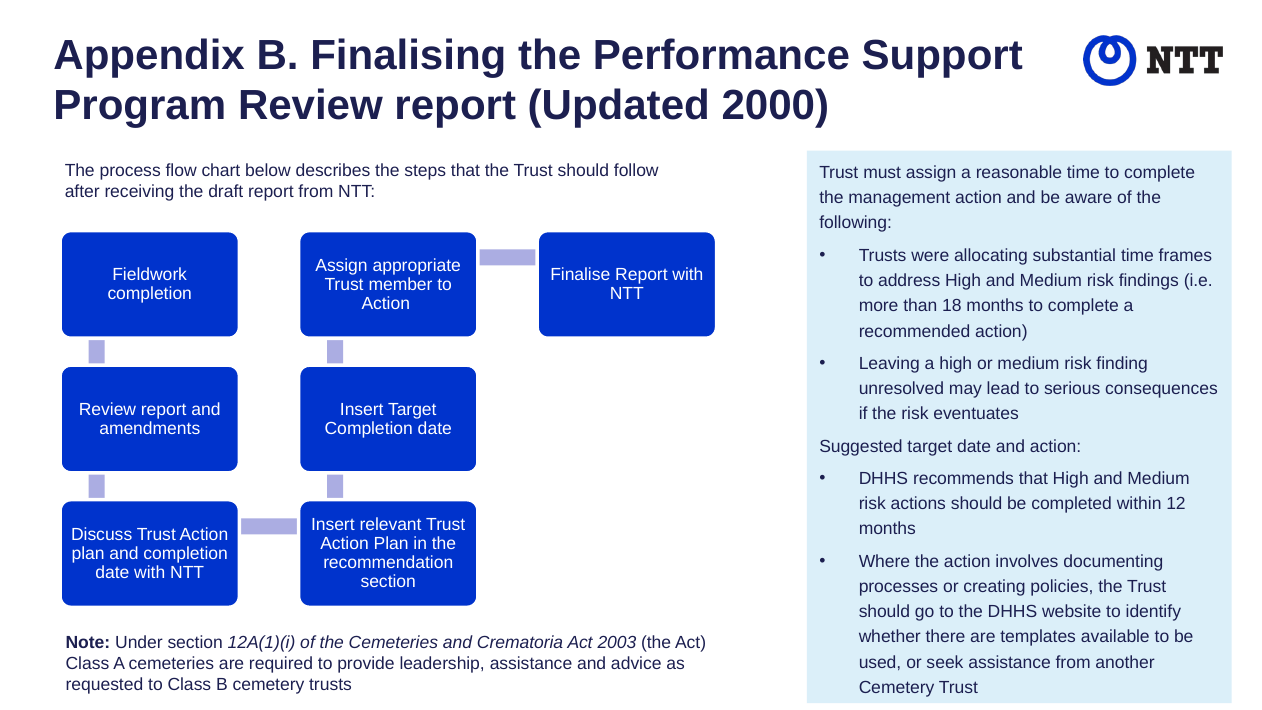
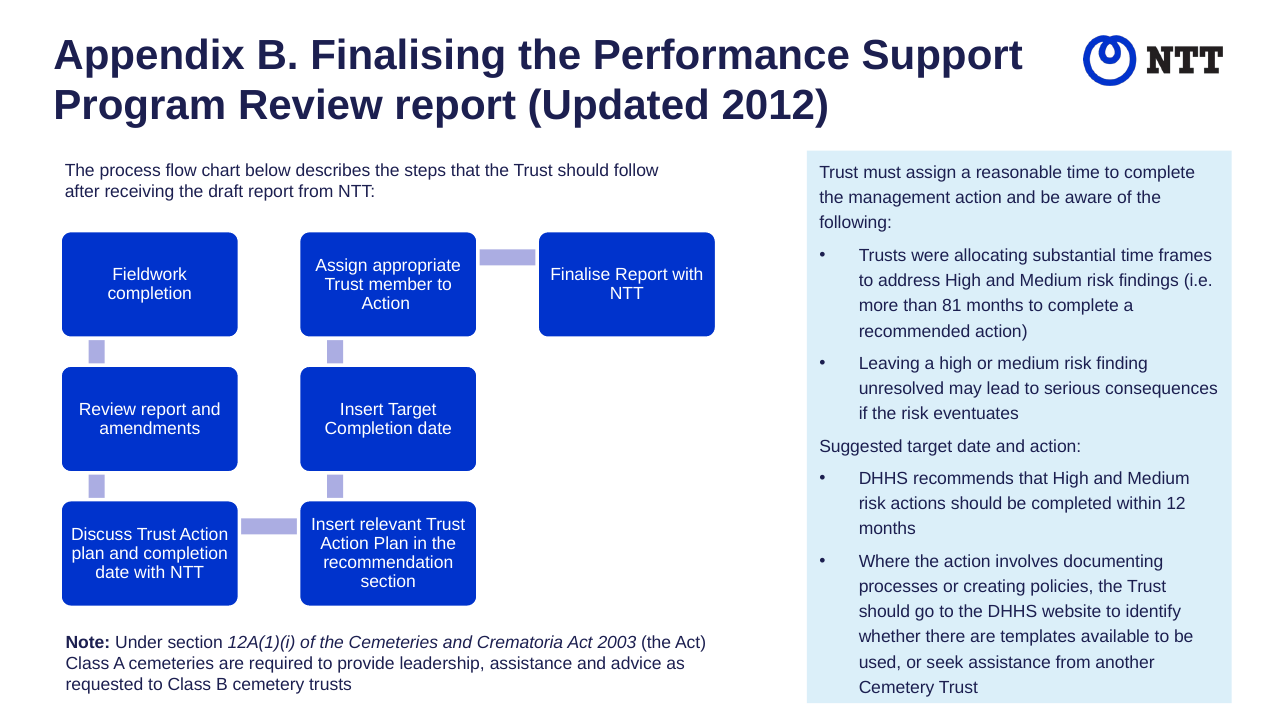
2000: 2000 -> 2012 (775, 106)
18: 18 -> 81 (952, 306)
